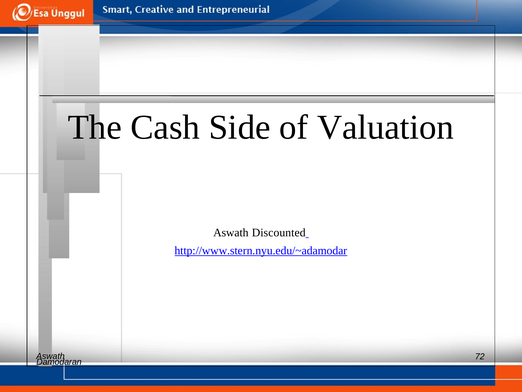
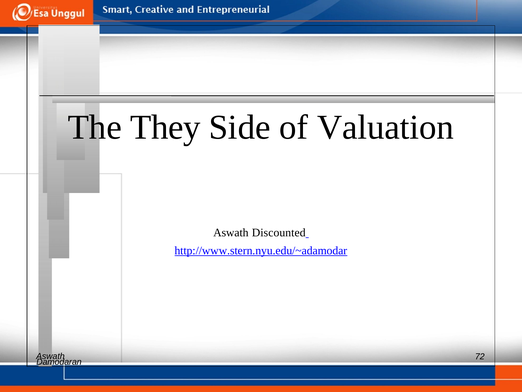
Cash: Cash -> They (165, 127)
